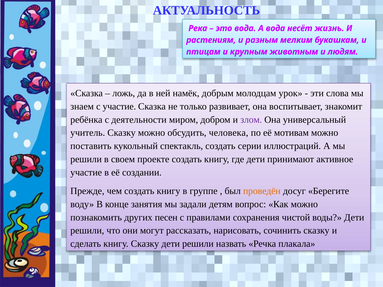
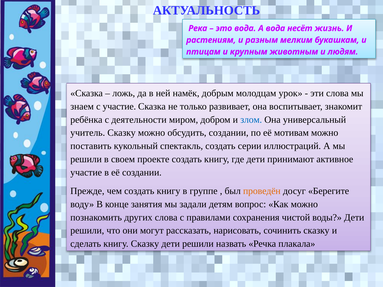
злом colour: purple -> blue (251, 120)
обсудить человека: человека -> создании (229, 133)
других песен: песен -> слова (166, 218)
